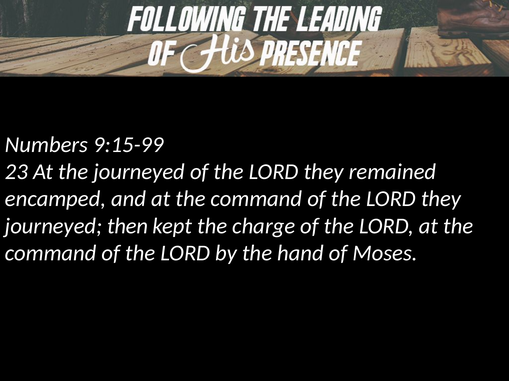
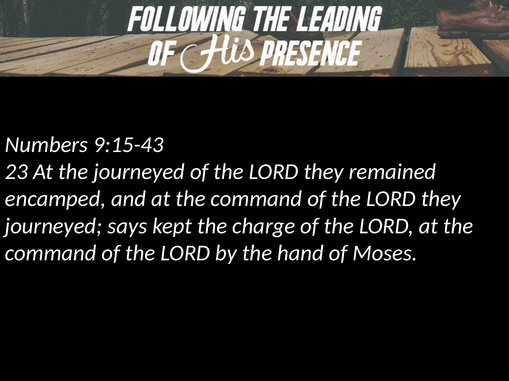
9:15-99: 9:15-99 -> 9:15-43 (128, 145)
then: then -> says (127, 226)
